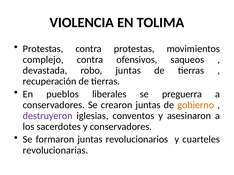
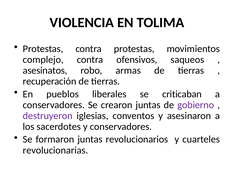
devastada: devastada -> asesinatos (45, 71)
robo juntas: juntas -> armas (128, 71)
preguerra: preguerra -> criticaban (182, 94)
gobierno colour: orange -> purple (196, 105)
